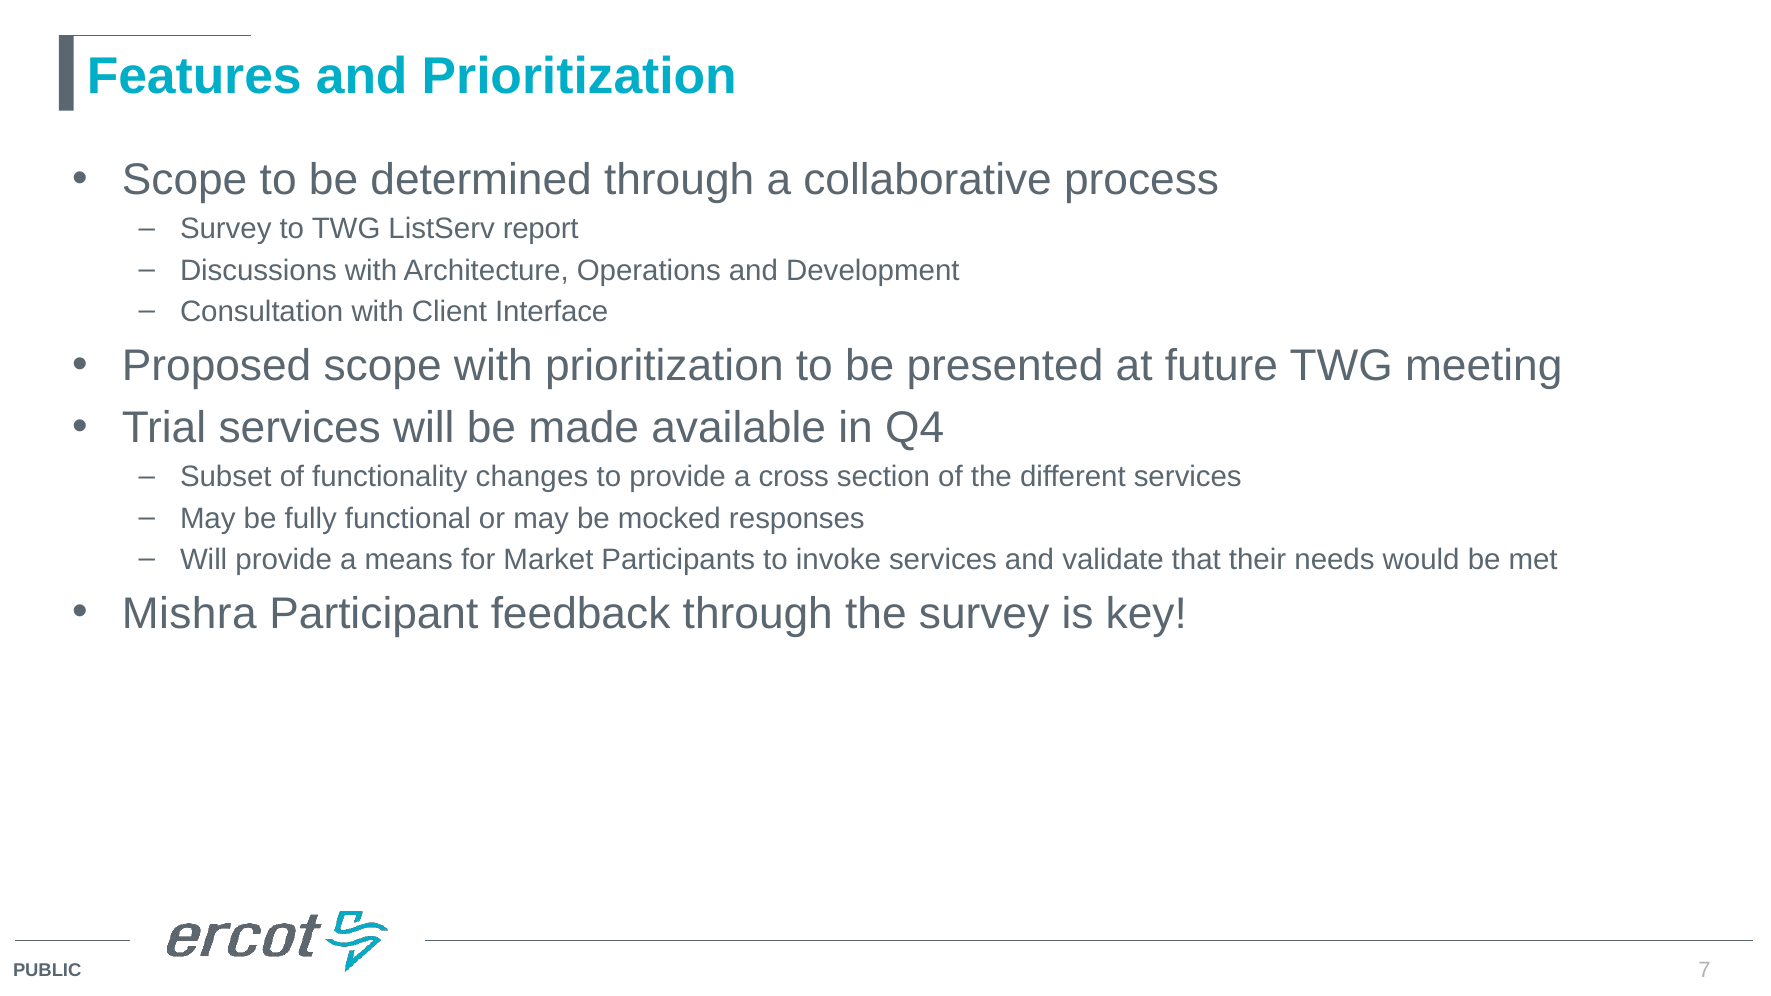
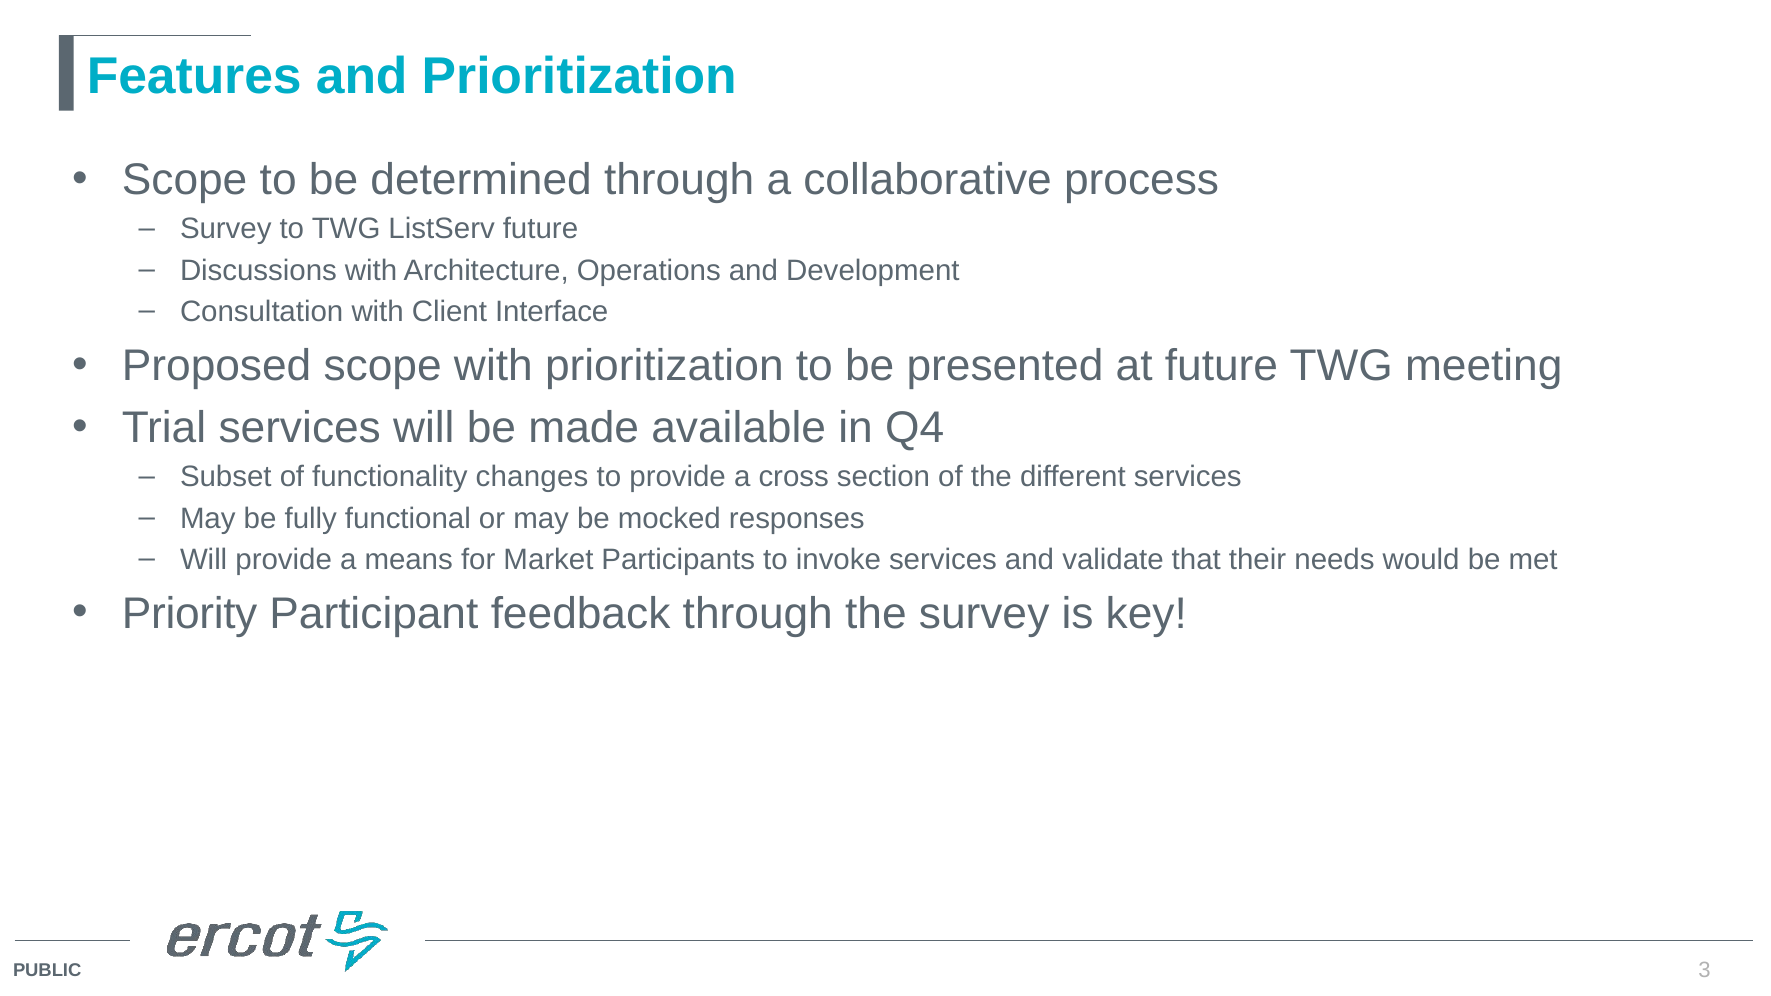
ListServ report: report -> future (540, 229)
Mishra: Mishra -> Priority (190, 614)
7: 7 -> 3 (1705, 971)
